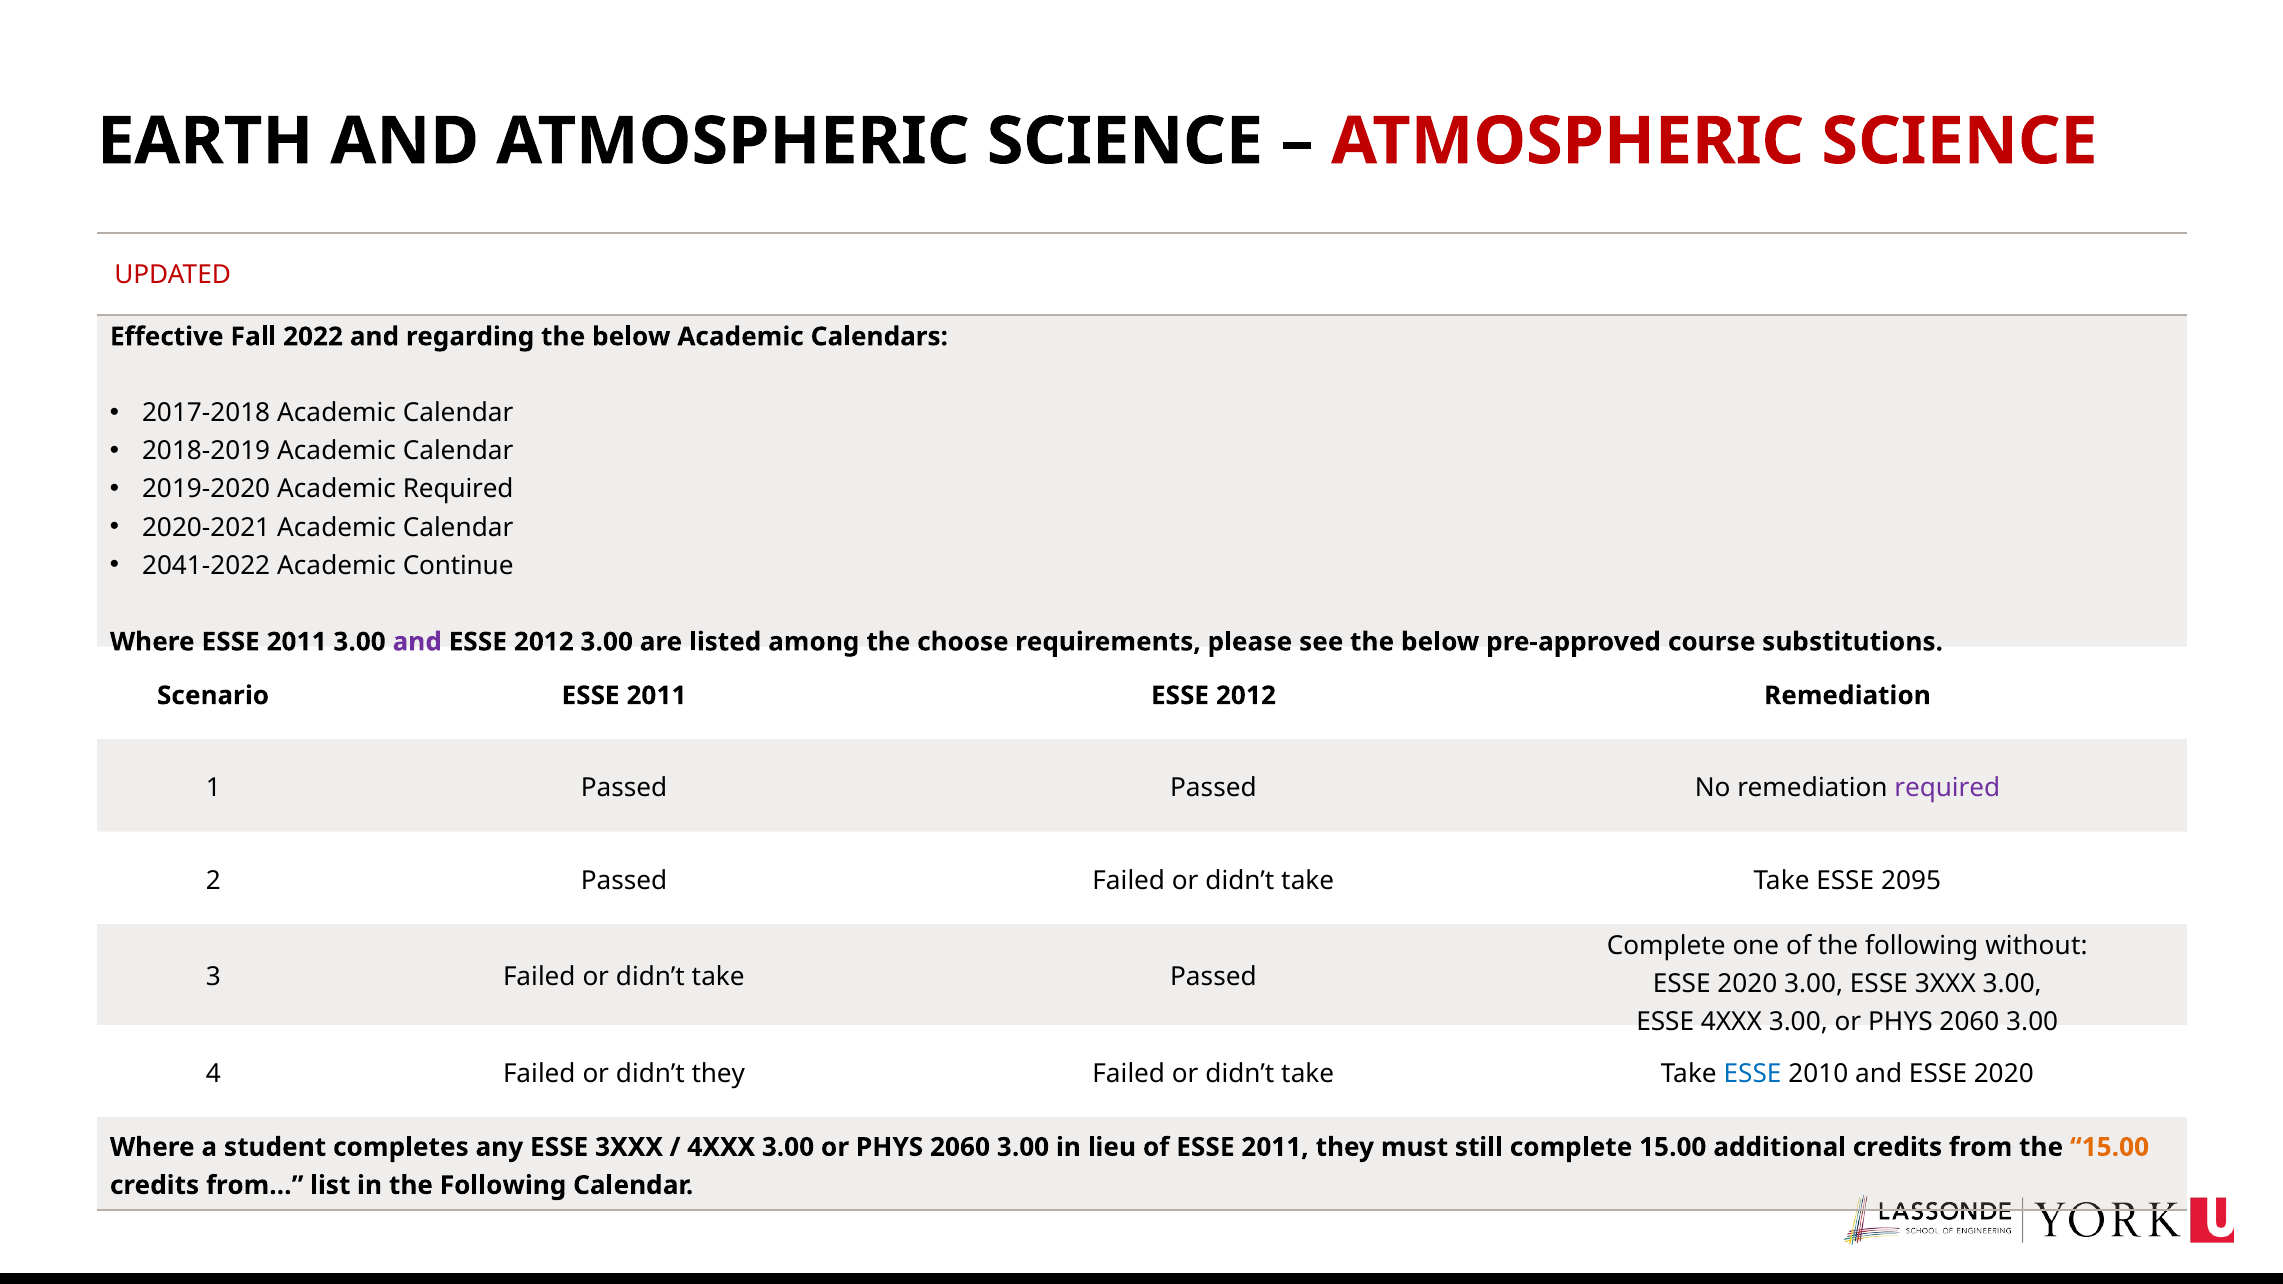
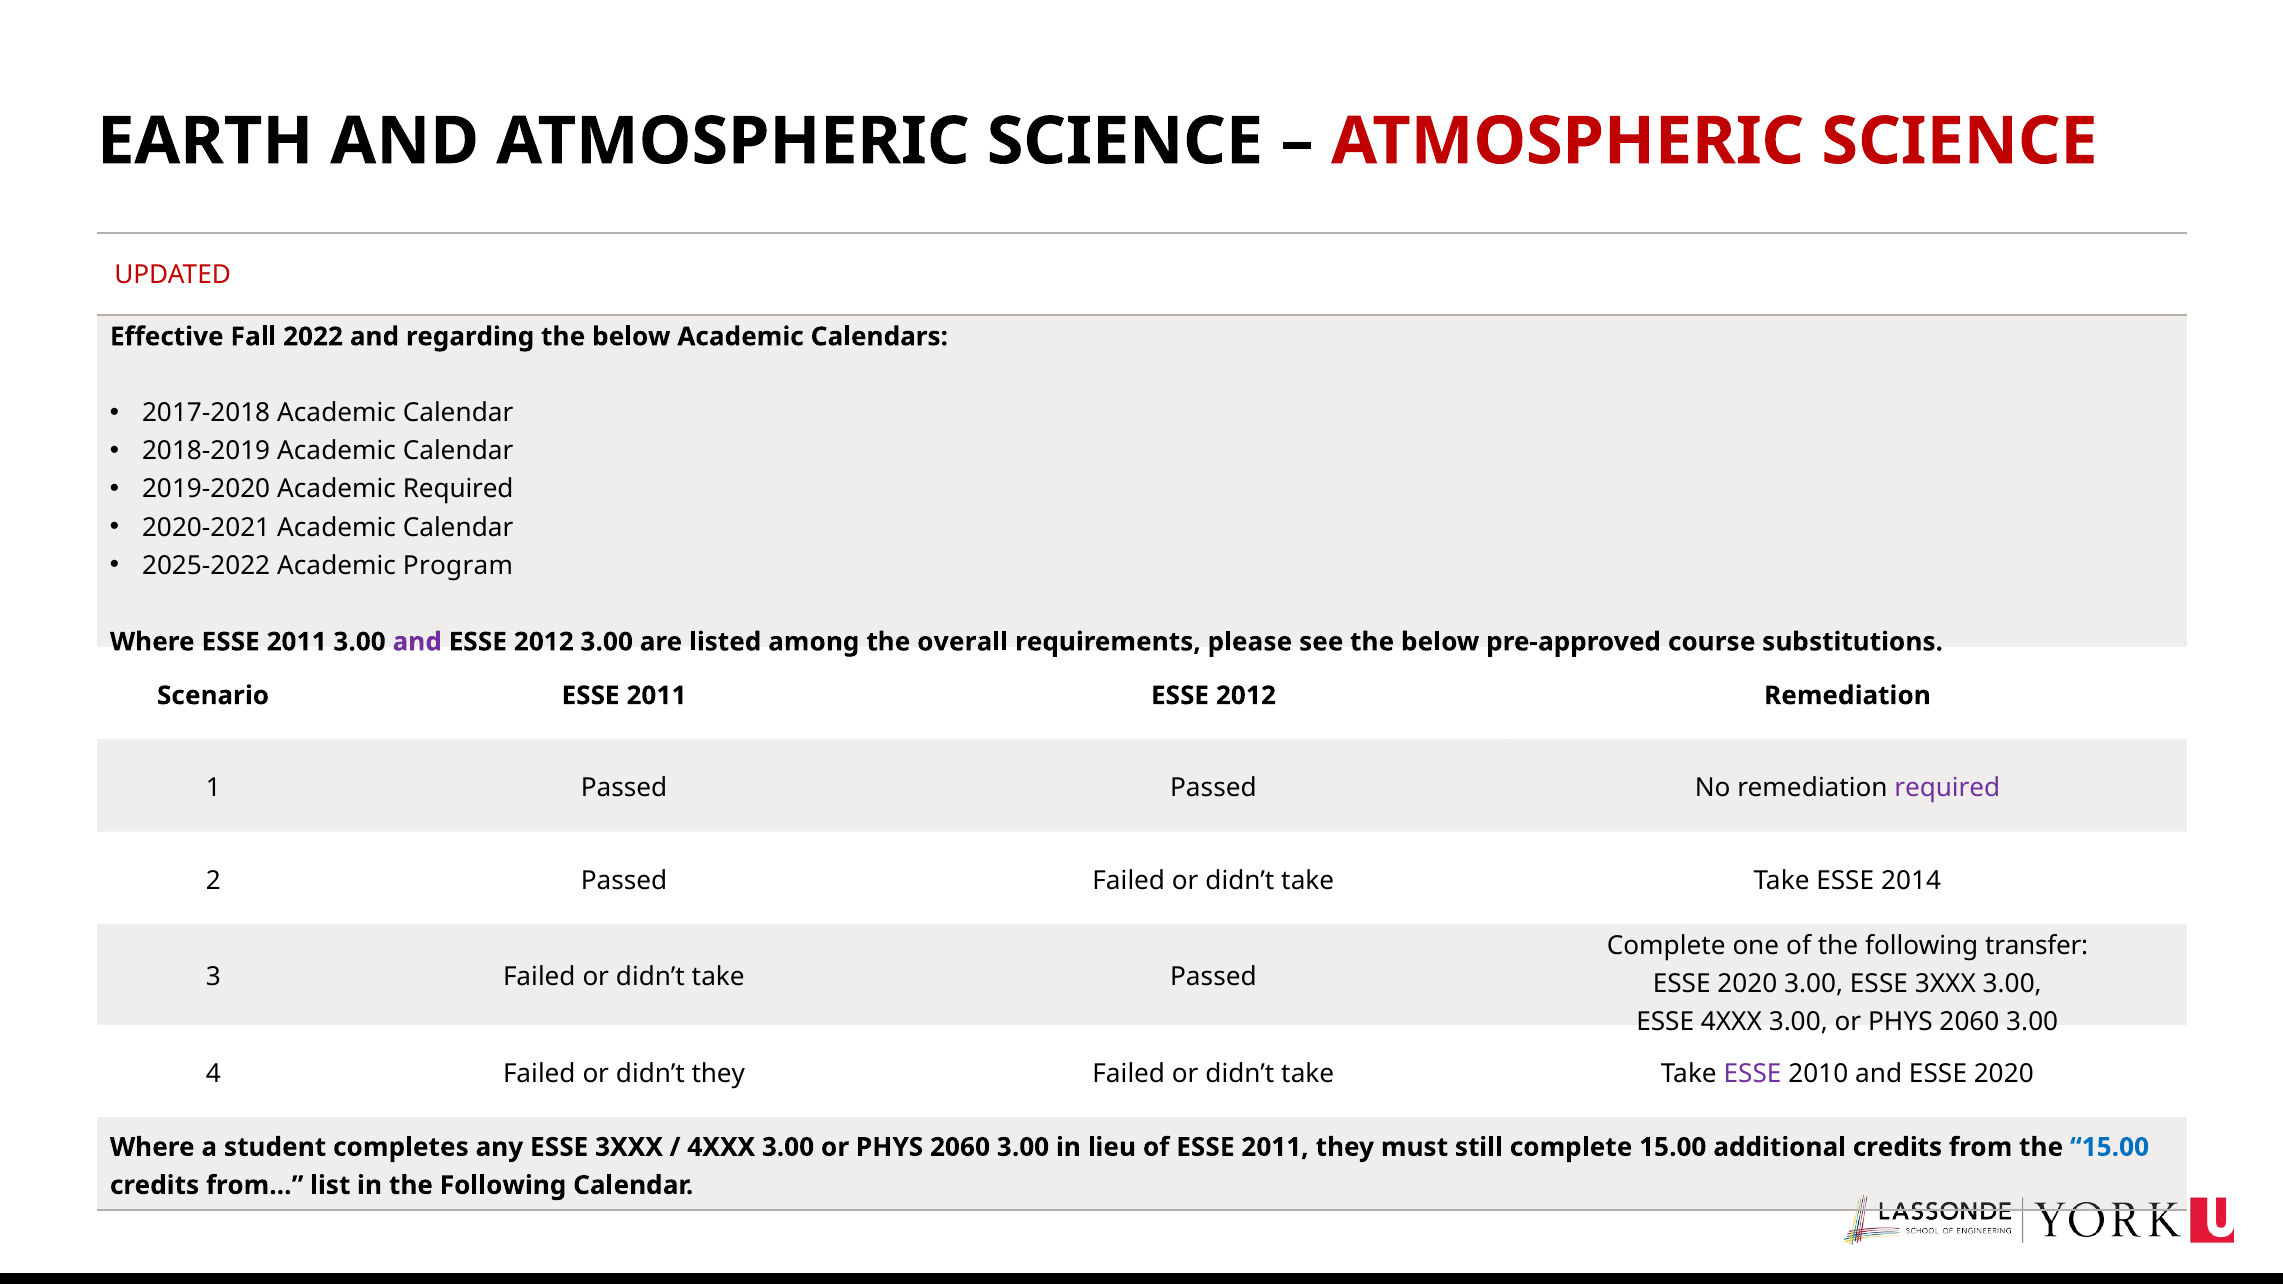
2041-2022: 2041-2022 -> 2025-2022 (206, 566)
Continue: Continue -> Program (458, 566)
choose: choose -> overall (963, 642)
2095: 2095 -> 2014 (1911, 881)
without: without -> transfer (2037, 946)
ESSE colour: blue -> purple (1753, 1074)
15.00 colour: orange -> blue (2110, 1147)
